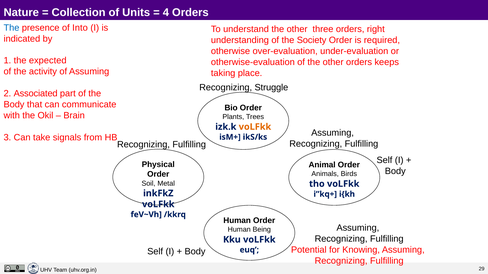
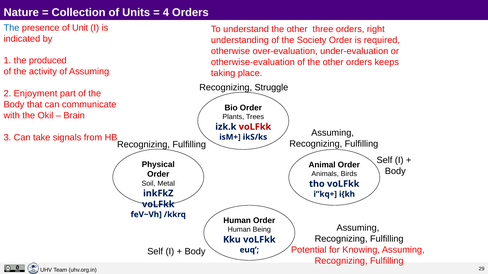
Into: Into -> Unit (80, 28)
expected: expected -> produced (48, 61)
Associated: Associated -> Enjoyment (36, 94)
voLFkk colour: orange -> red (255, 127)
